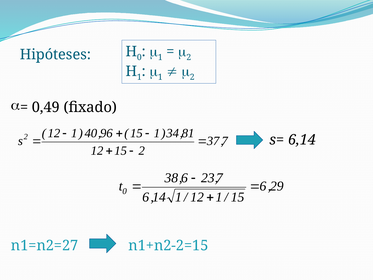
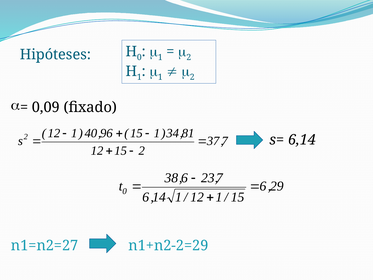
0,49: 0,49 -> 0,09 (46, 107)
n1+n2-2=15: n1+n2-2=15 -> n1+n2-2=29 (168, 245)
